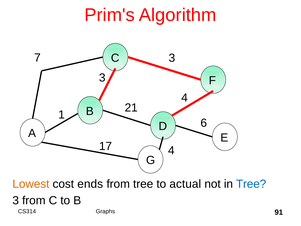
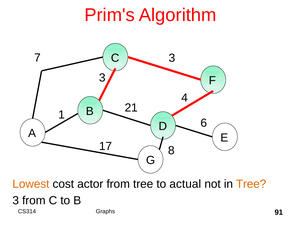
17 4: 4 -> 8 (171, 150)
ends: ends -> actor (90, 184)
Tree colour: blue -> orange (251, 184)
